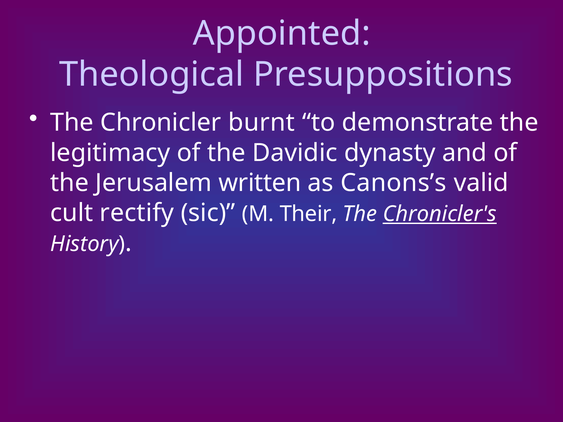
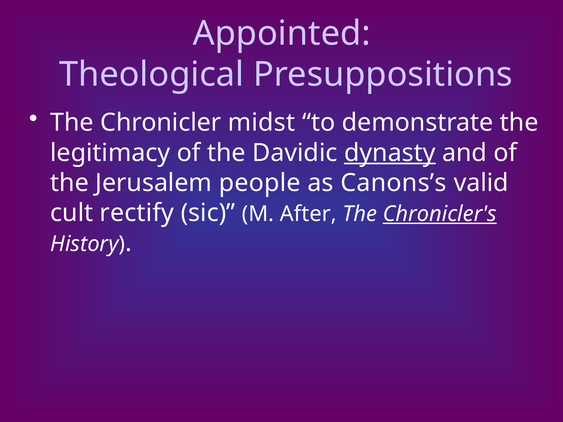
burnt: burnt -> midst (262, 123)
dynasty underline: none -> present (390, 153)
written: written -> people (260, 183)
Their: Their -> After (308, 214)
